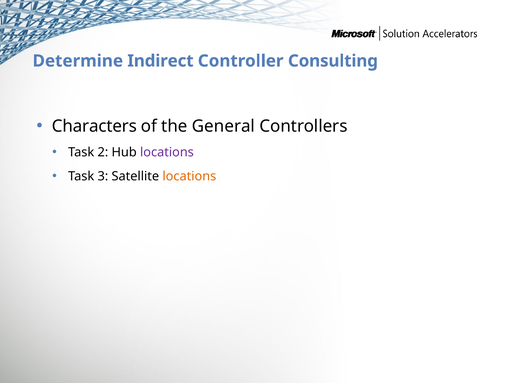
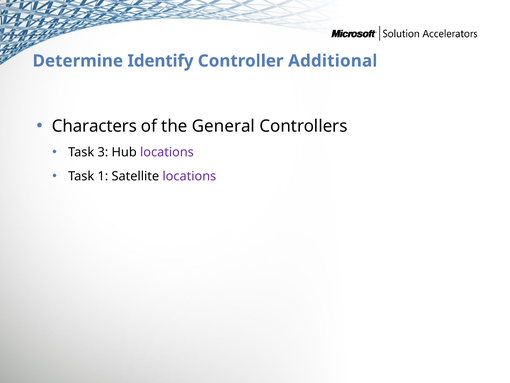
Indirect: Indirect -> Identify (160, 61)
Consulting: Consulting -> Additional (333, 61)
2: 2 -> 3 (103, 152)
3: 3 -> 1 (103, 176)
locations colour: orange -> purple (189, 176)
